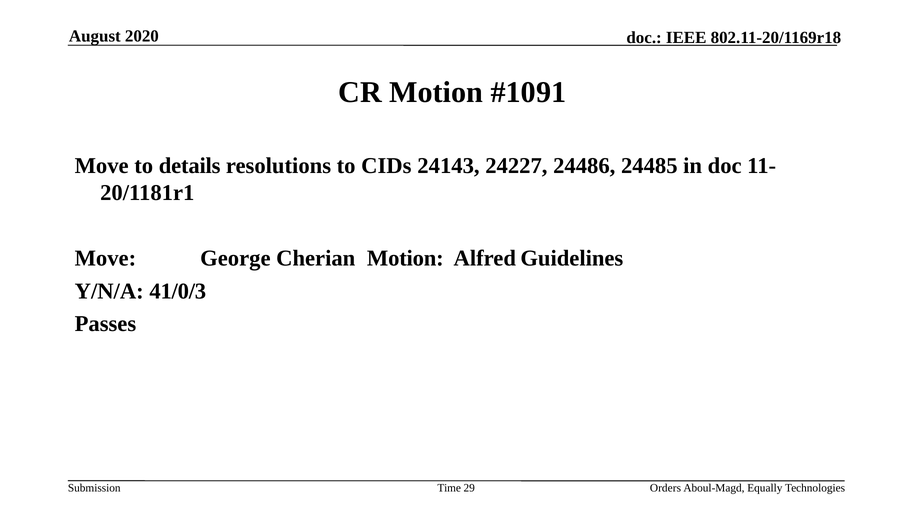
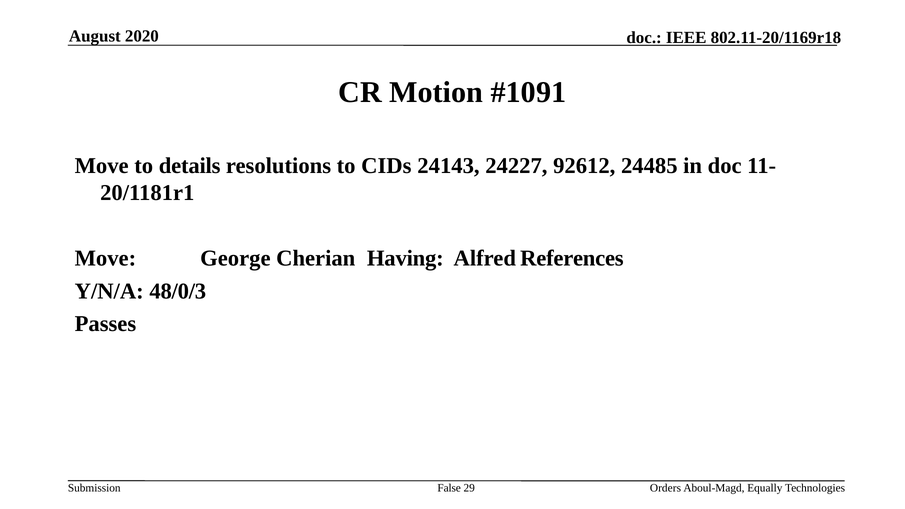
24486: 24486 -> 92612 (584, 166)
Cherian Motion: Motion -> Having (405, 258)
Guidelines: Guidelines -> References (572, 258)
41/0/3: 41/0/3 -> 48/0/3 (178, 291)
Time: Time -> False (449, 488)
